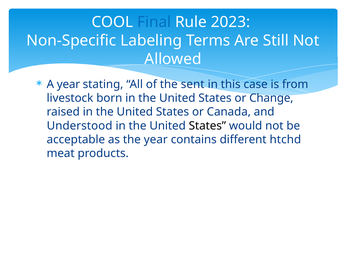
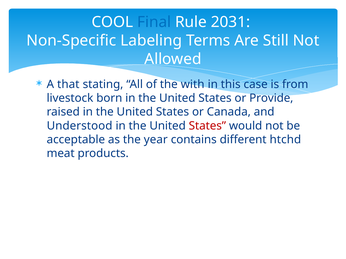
2023: 2023 -> 2031 (231, 22)
A year: year -> that (68, 84)
sent: sent -> with (193, 84)
Change: Change -> Provide (271, 98)
States colour: black -> red (207, 126)
